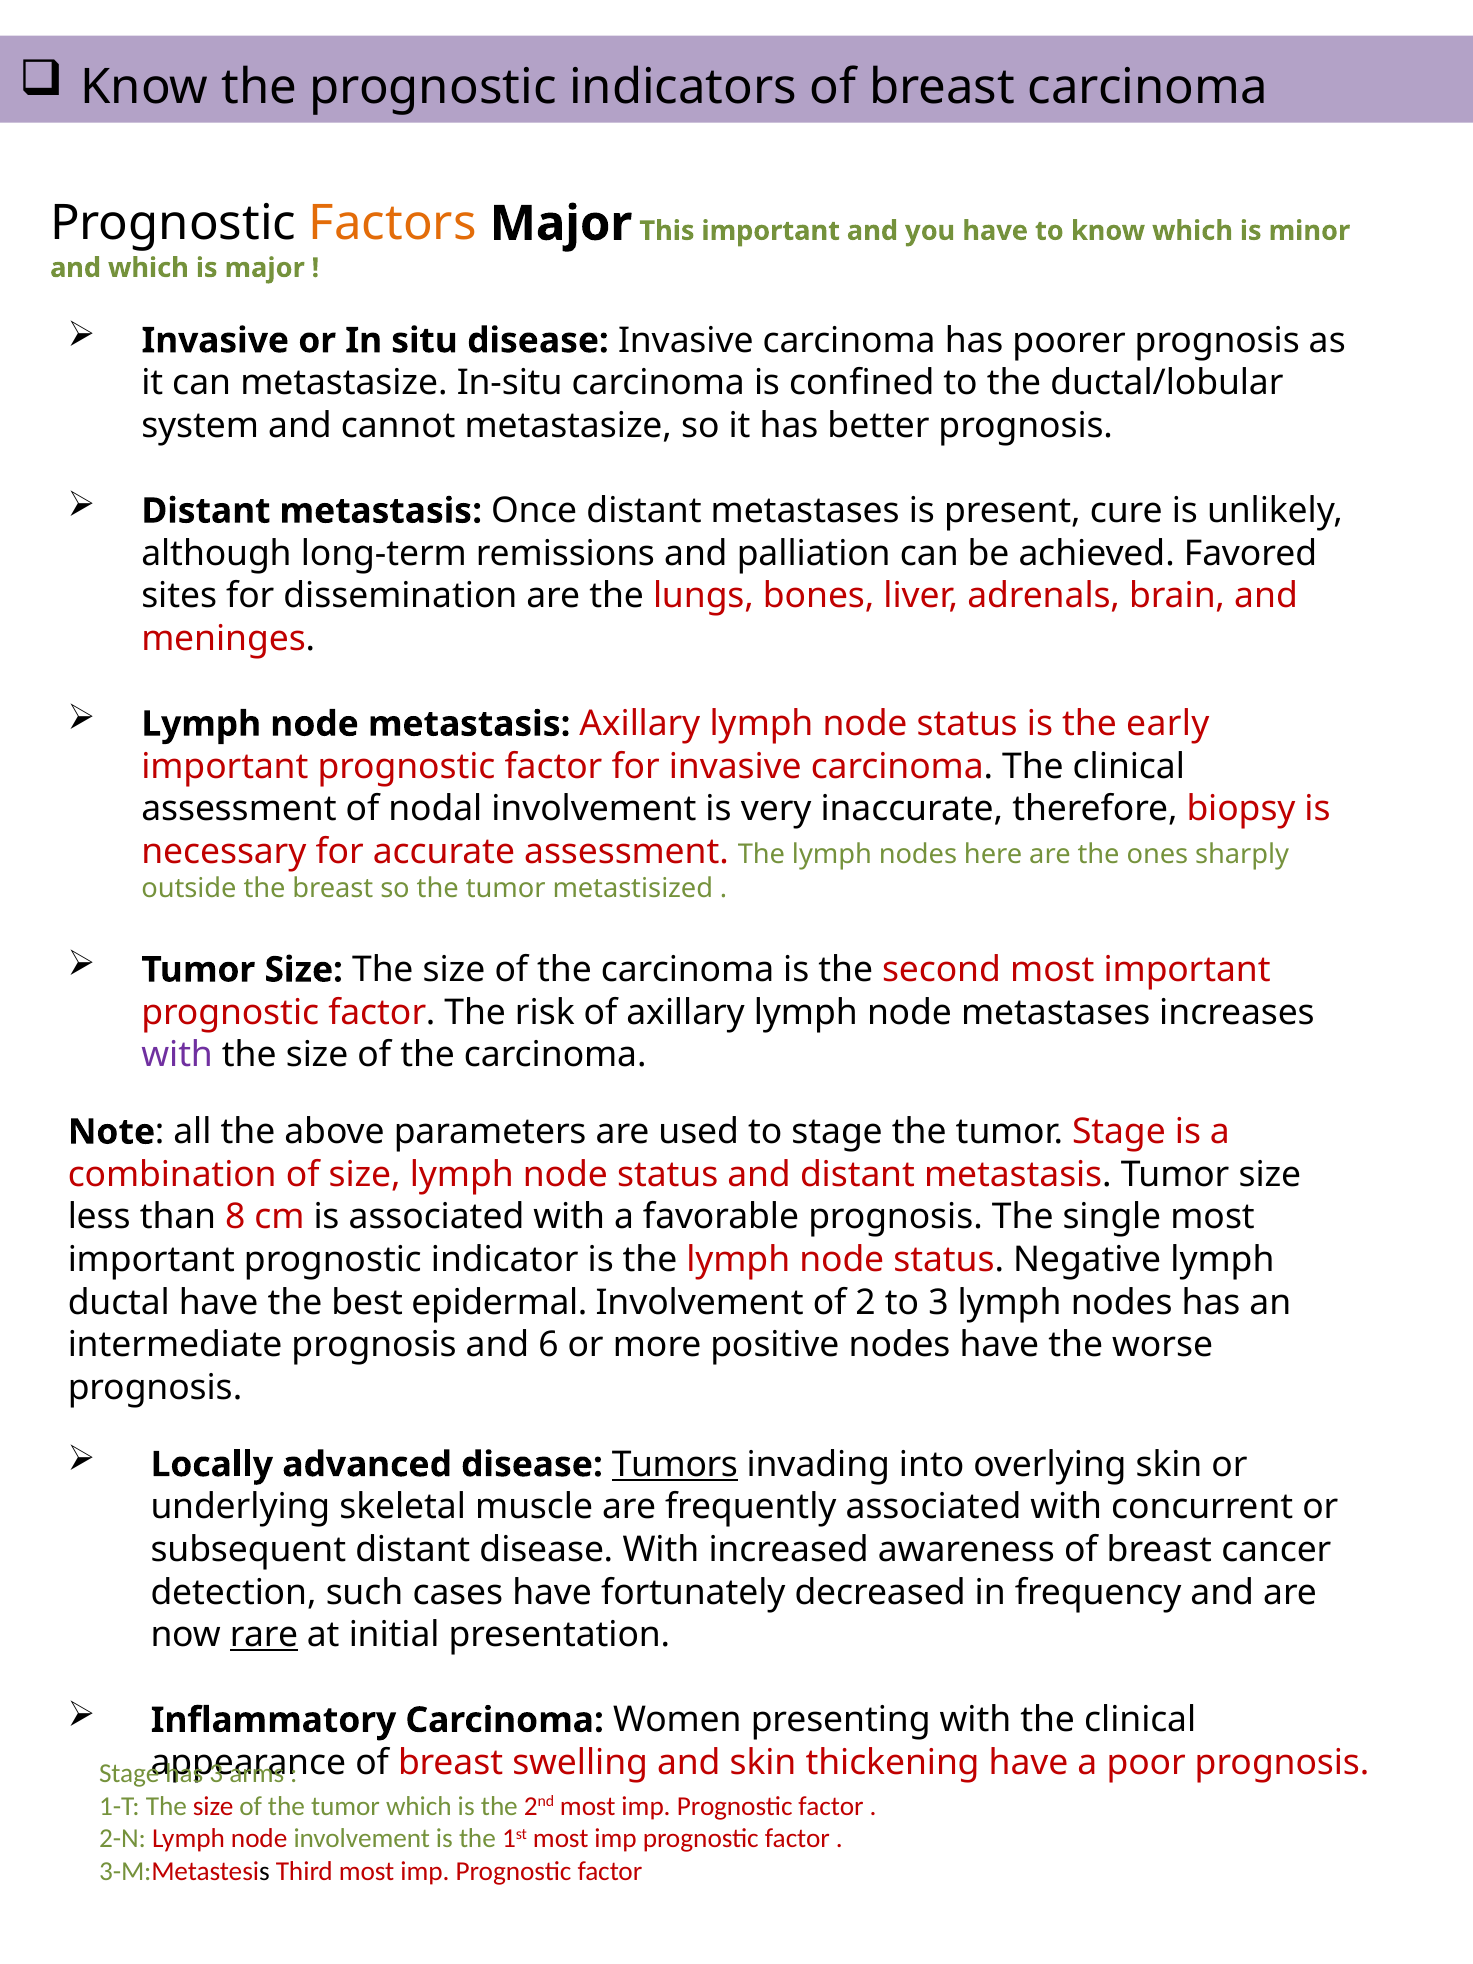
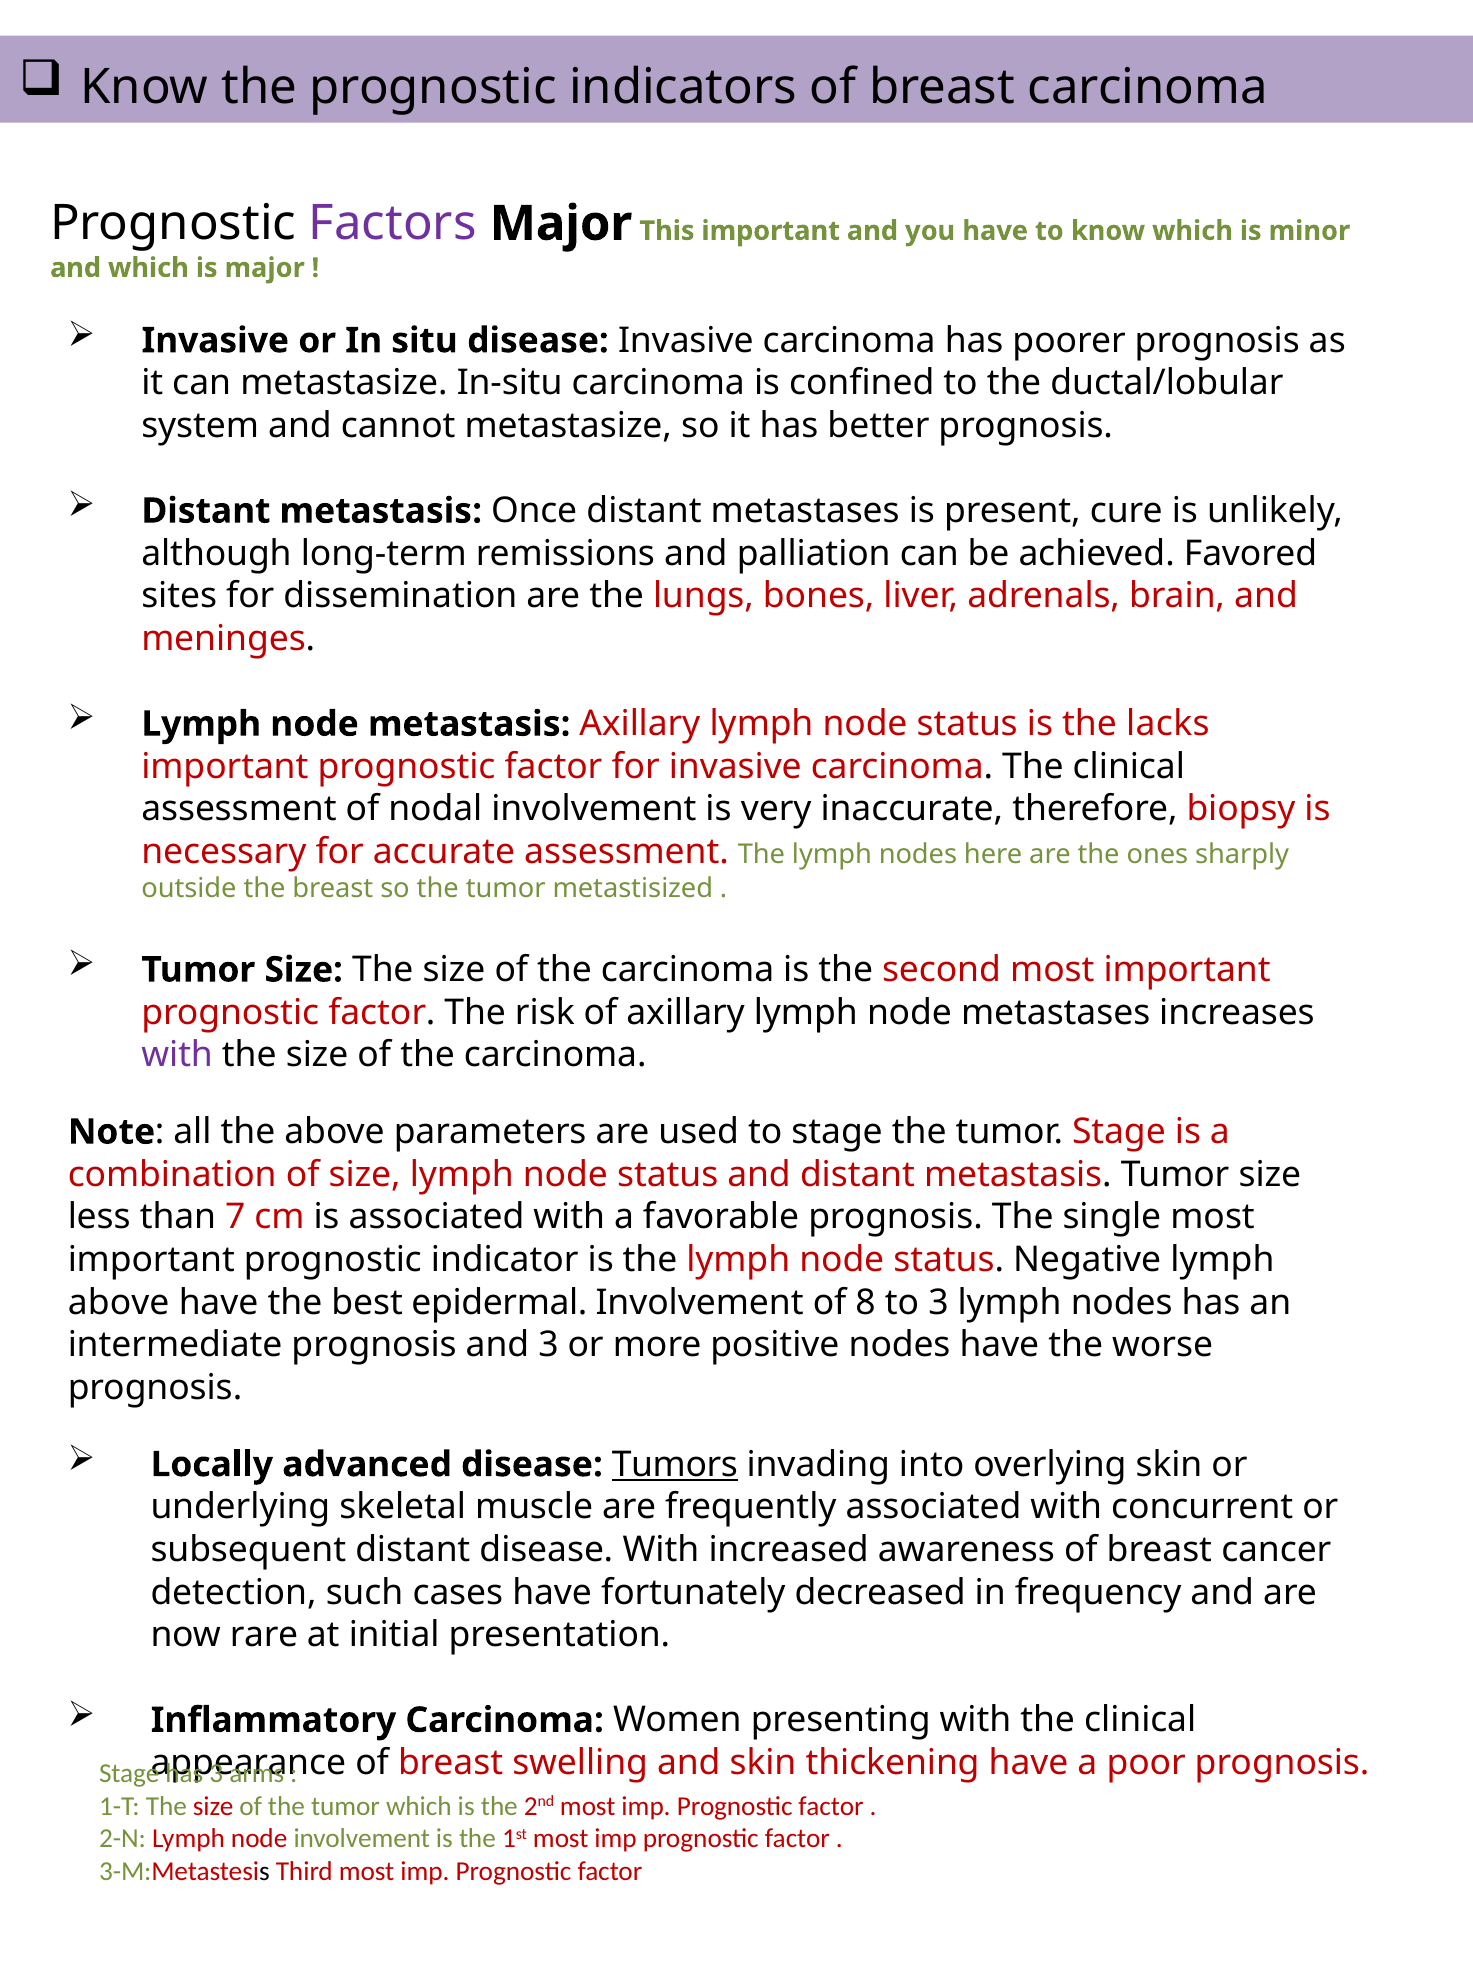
Factors colour: orange -> purple (393, 224)
early: early -> lacks (1168, 724)
8: 8 -> 7 (235, 1217)
ductal: ductal -> above (119, 1302)
2: 2 -> 8 (866, 1302)
and 6: 6 -> 3 (548, 1345)
rare underline: present -> none (264, 1635)
